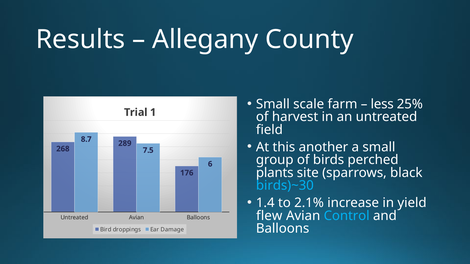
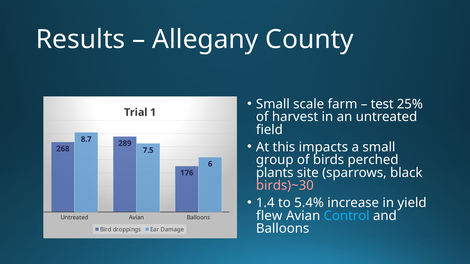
less: less -> test (382, 104)
another: another -> impacts (323, 147)
birds)~30 colour: light blue -> pink (285, 186)
2.1%: 2.1% -> 5.4% (309, 203)
